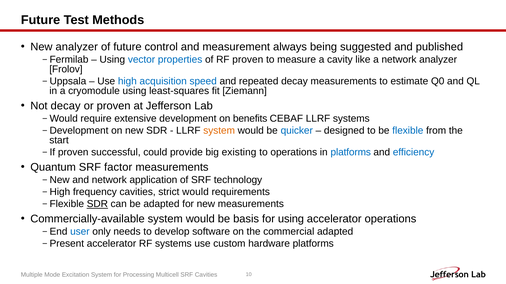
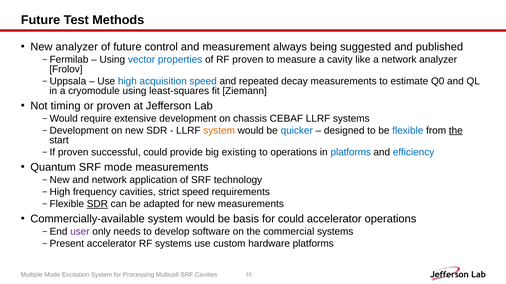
Not decay: decay -> timing (66, 106)
benefits: benefits -> chassis (250, 119)
the underline: none -> present (456, 131)
SRF factor: factor -> mode (118, 168)
strict would: would -> speed (196, 192)
for using: using -> could (291, 219)
user colour: blue -> purple (80, 232)
commercial adapted: adapted -> systems (335, 232)
